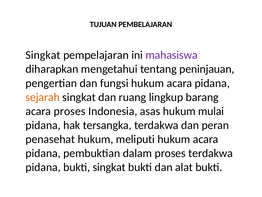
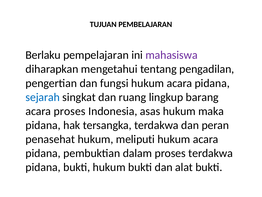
Singkat: Singkat -> Berlaku (43, 55)
peninjauan: peninjauan -> pengadilan (207, 69)
sejarah colour: orange -> blue (43, 97)
mulai: mulai -> maka (211, 111)
bukti singkat: singkat -> hukum (109, 167)
